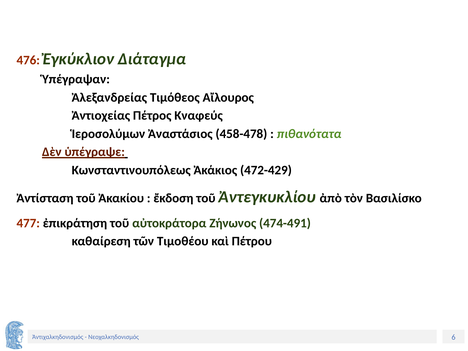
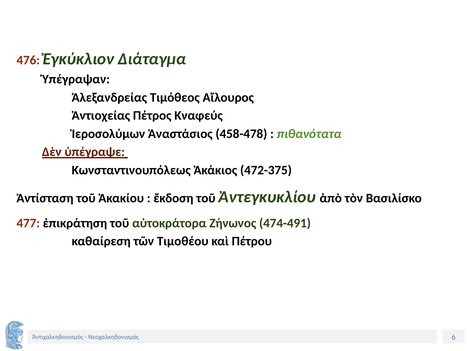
472-429: 472-429 -> 472-375 (266, 170)
